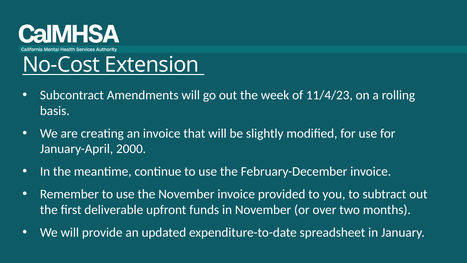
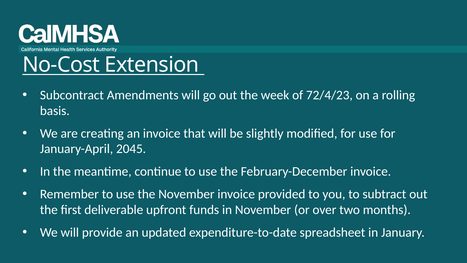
11/4/23: 11/4/23 -> 72/4/23 (329, 95)
2000: 2000 -> 2045 (131, 149)
